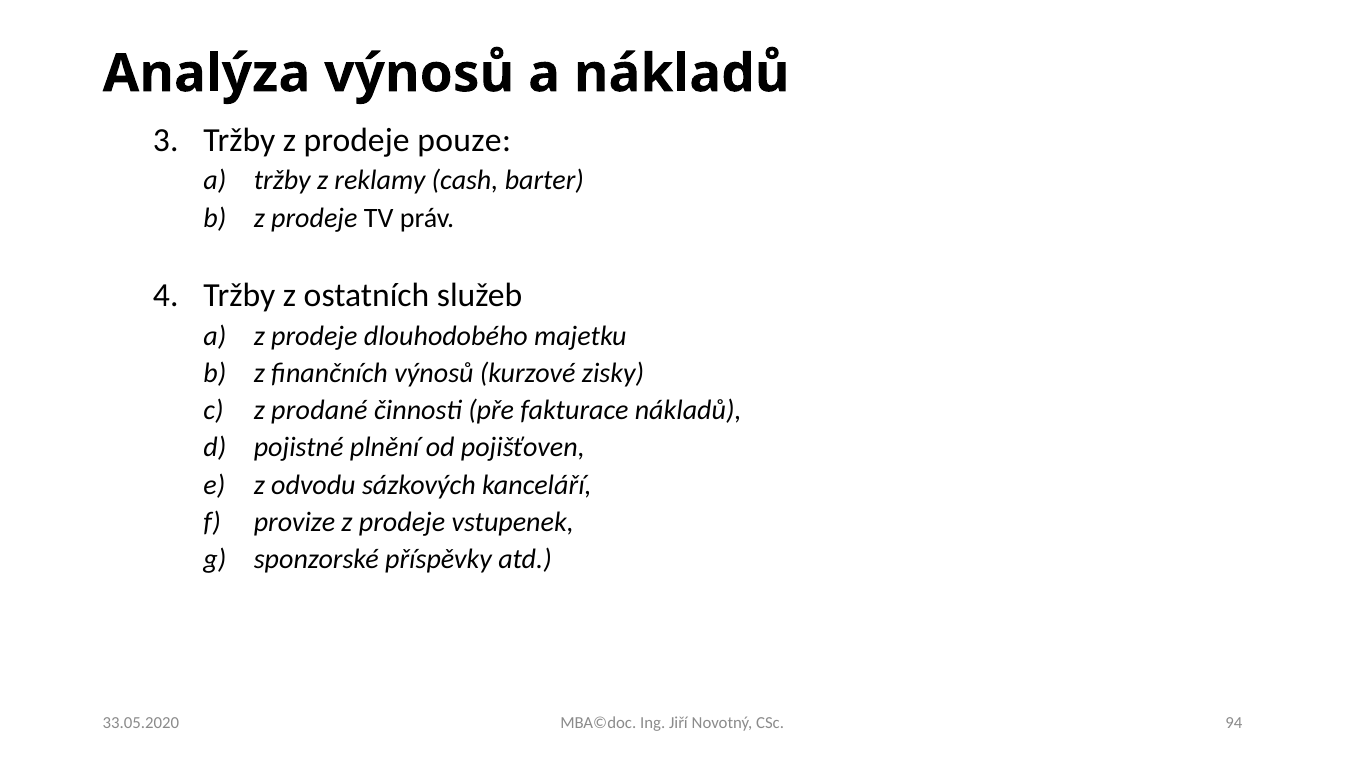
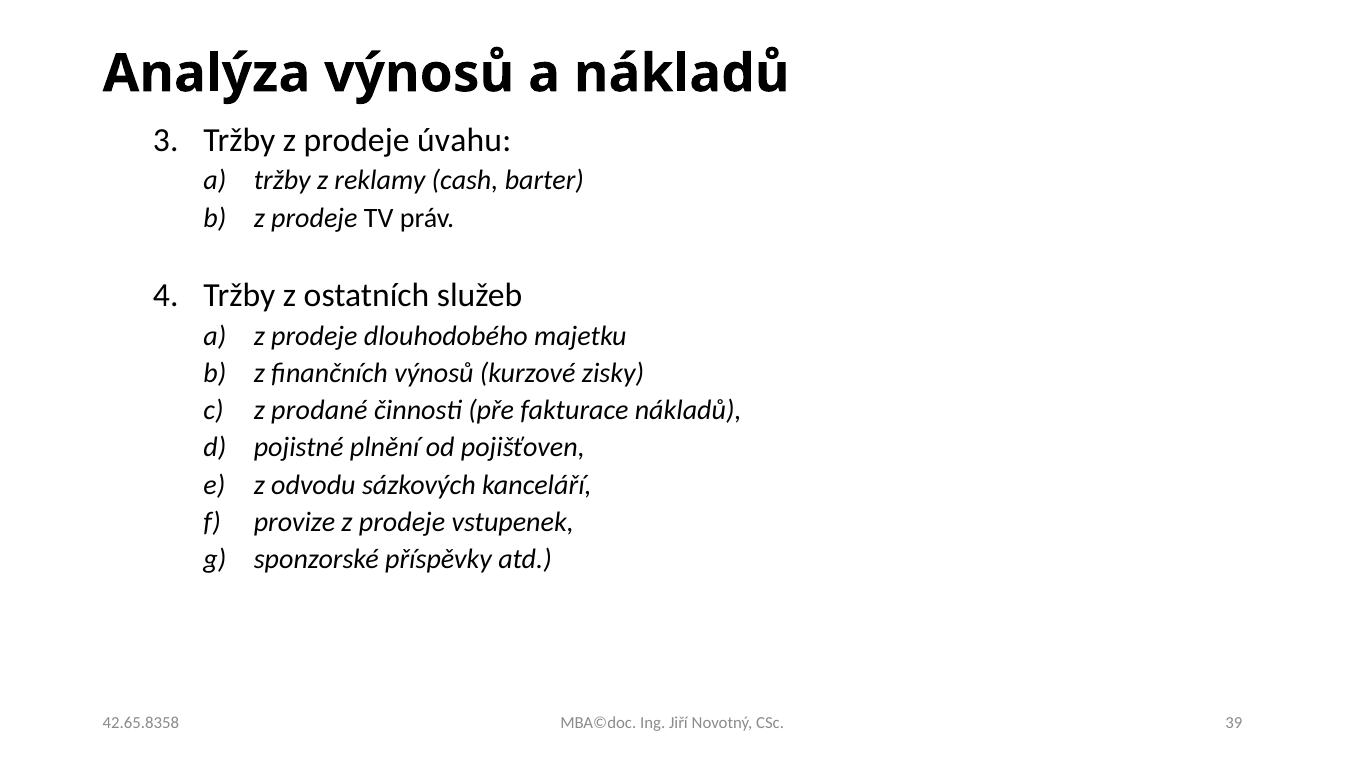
pouze: pouze -> úvahu (464, 140)
94: 94 -> 39 (1234, 722)
33.05.2020: 33.05.2020 -> 42.65.8358 (141, 722)
